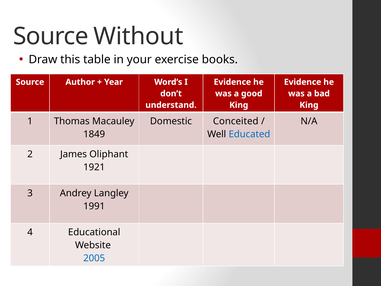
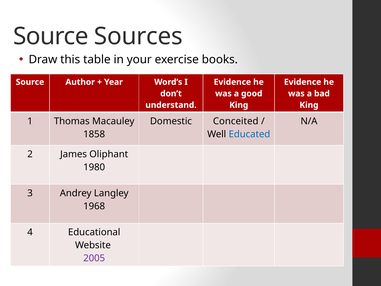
Without: Without -> Sources (138, 36)
1849: 1849 -> 1858 (94, 134)
1921: 1921 -> 1980 (94, 167)
1991: 1991 -> 1968 (94, 206)
2005 colour: blue -> purple (94, 258)
